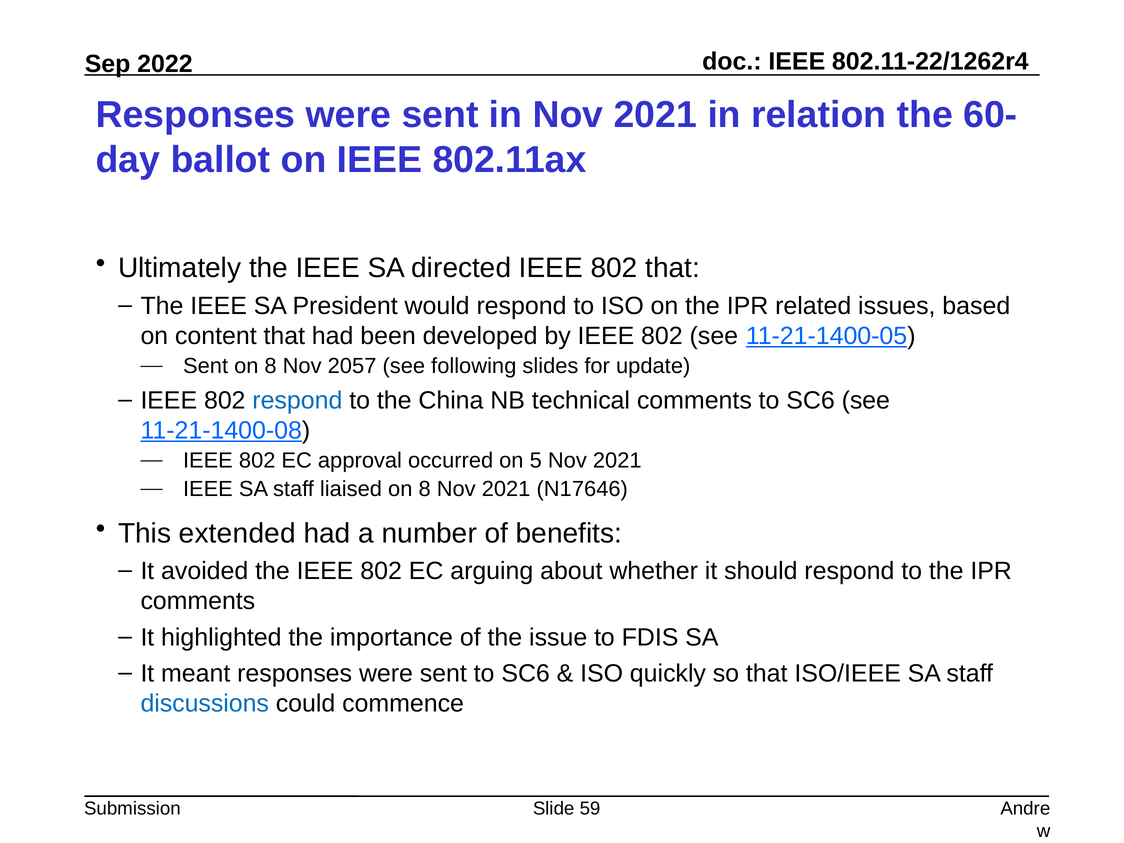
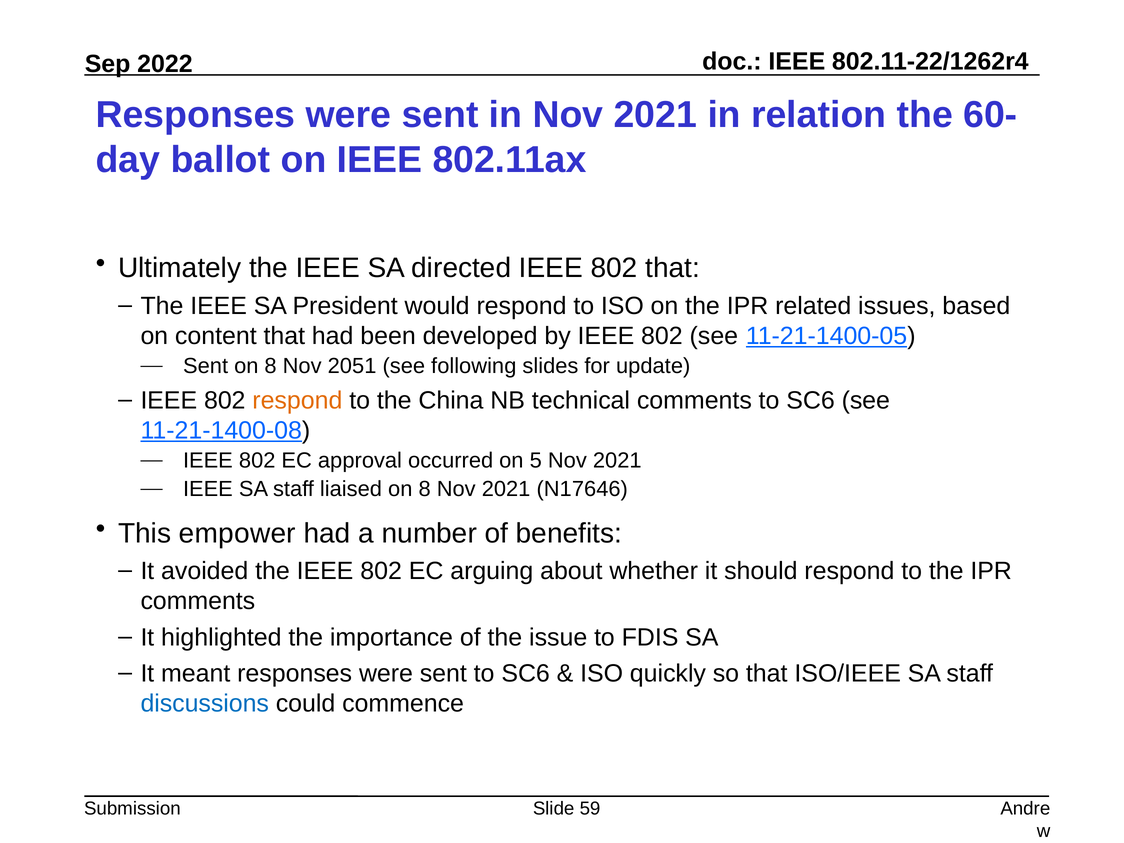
2057: 2057 -> 2051 (352, 366)
respond colour: blue -> orange (297, 400)
extended: extended -> empower (237, 533)
